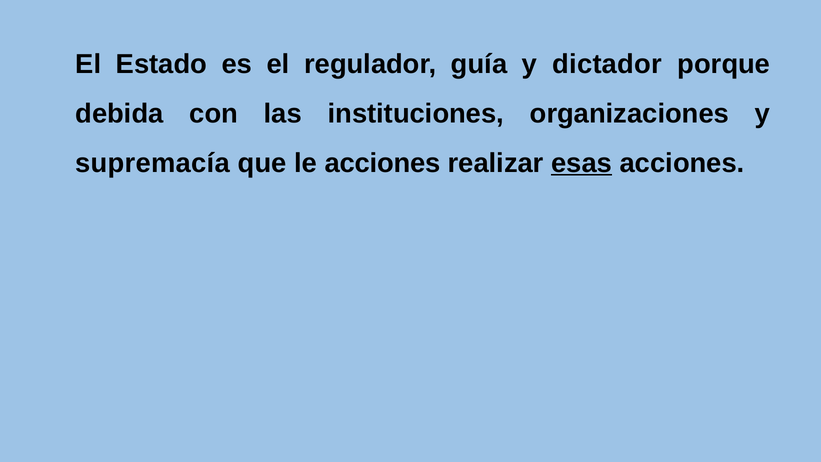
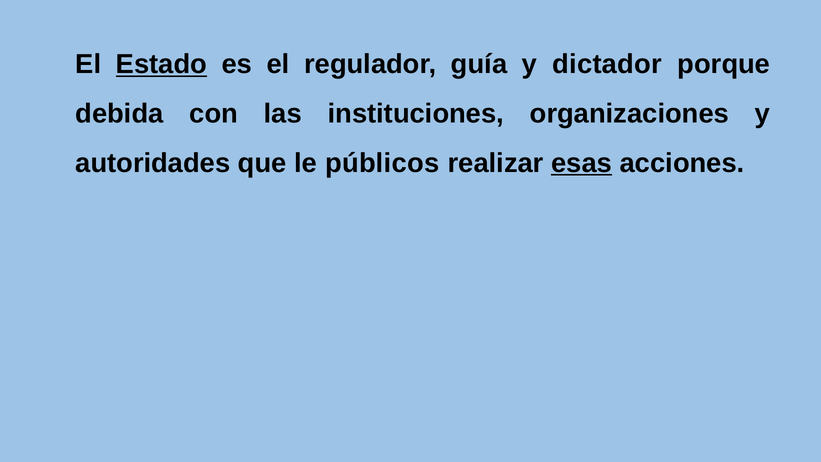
Estado underline: none -> present (161, 64)
supremacía: supremacía -> autoridades (153, 163)
le acciones: acciones -> públicos (382, 163)
